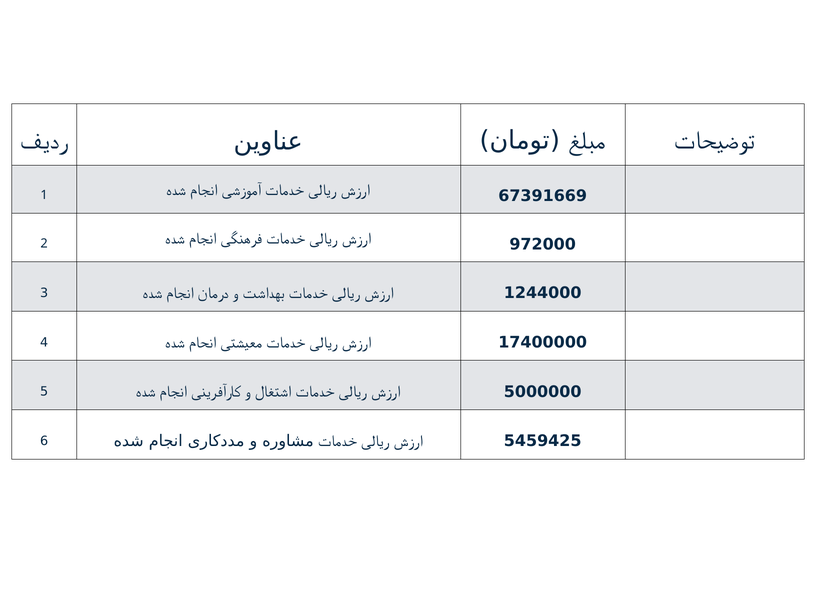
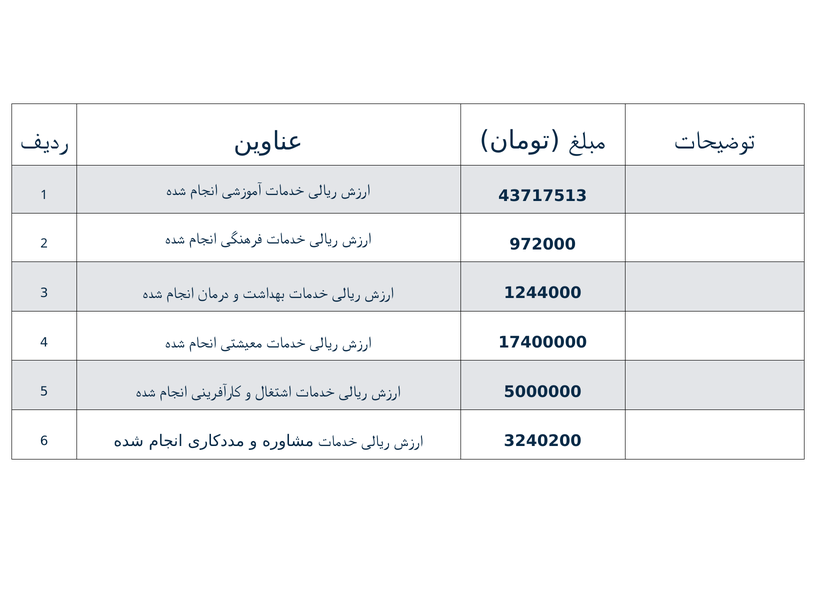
67391669: 67391669 -> 43717513 (543, 196)
5459425: 5459425 -> 3240200 (543, 441)
